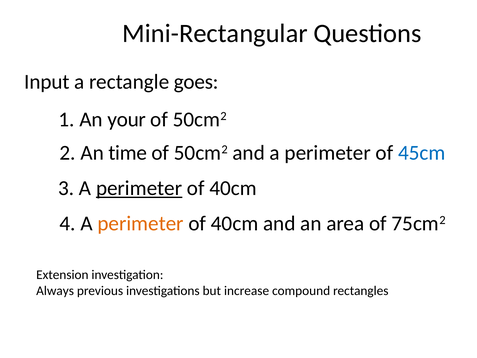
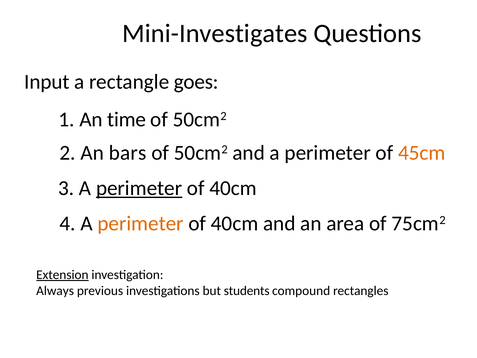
Mini-Rectangular: Mini-Rectangular -> Mini-Investigates (215, 33)
your: your -> time (127, 119)
time: time -> bars (128, 153)
45cm colour: blue -> orange (422, 153)
Extension underline: none -> present (62, 275)
increase: increase -> students (247, 291)
